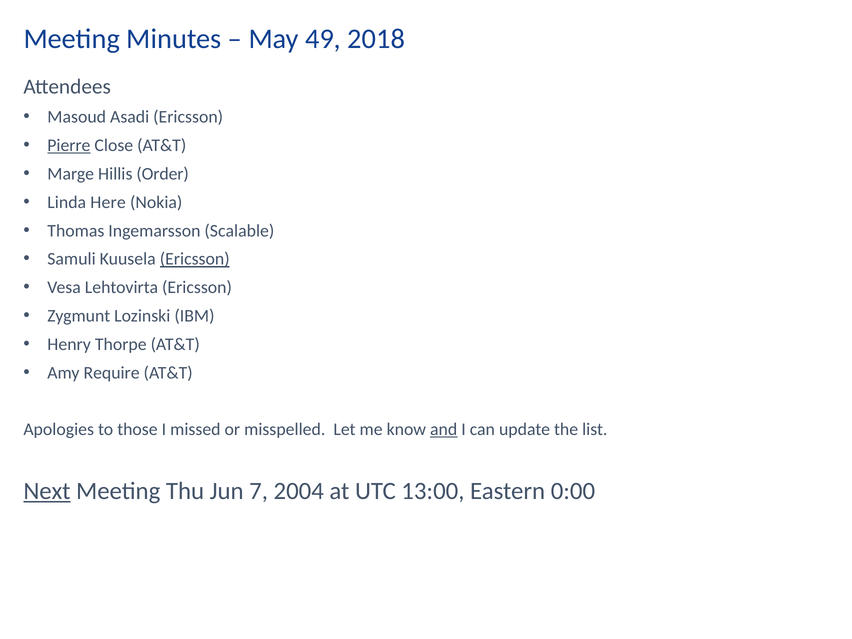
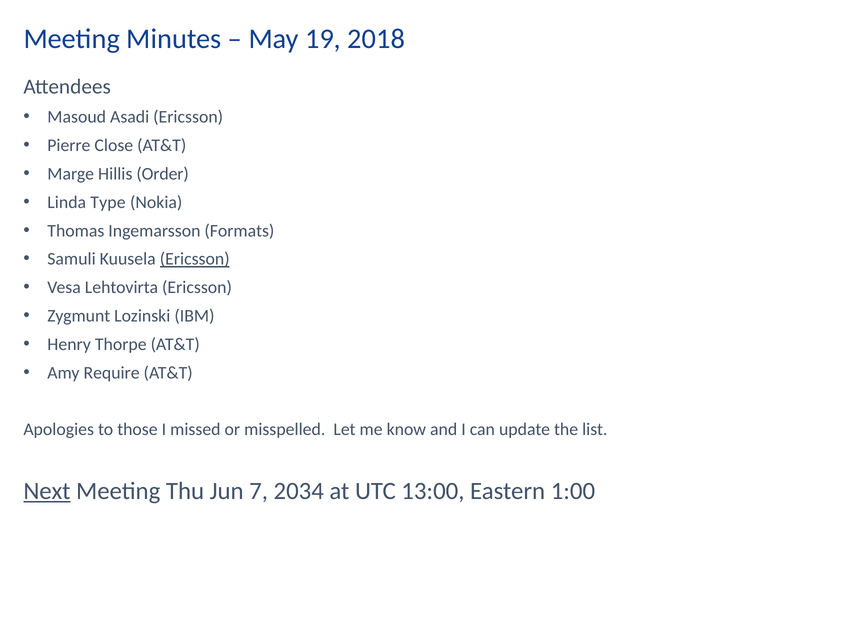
49: 49 -> 19 (323, 39)
Pierre underline: present -> none (69, 145)
Here: Here -> Type (108, 202)
Scalable: Scalable -> Formats (239, 231)
and underline: present -> none (444, 430)
2004: 2004 -> 2034 (299, 491)
0:00: 0:00 -> 1:00 (573, 491)
